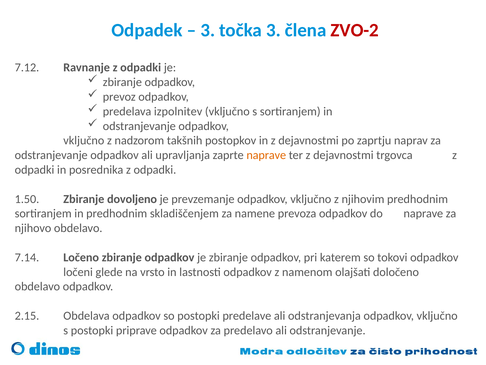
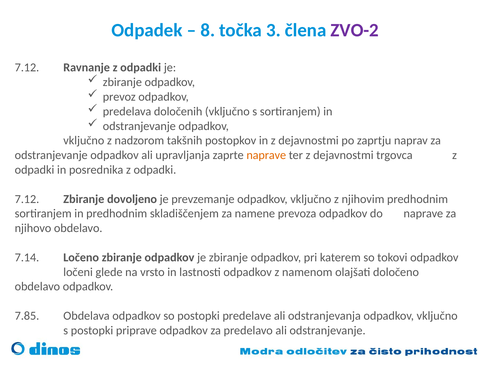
3: 3 -> 8 (208, 30)
ZVO-2 colour: red -> purple (355, 30)
izpolnitev: izpolnitev -> določenih (178, 111)
1.50: 1.50 -> 7.12 (27, 199)
2.15: 2.15 -> 7.85 (27, 315)
